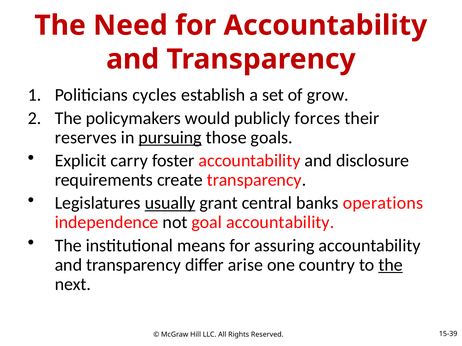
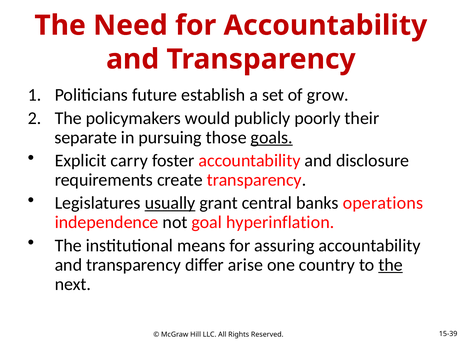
cycles: cycles -> future (155, 95)
forces: forces -> poorly (318, 118)
reserves: reserves -> separate (86, 138)
pursuing underline: present -> none (170, 138)
goals underline: none -> present (272, 138)
goal accountability: accountability -> hyperinflation (280, 223)
